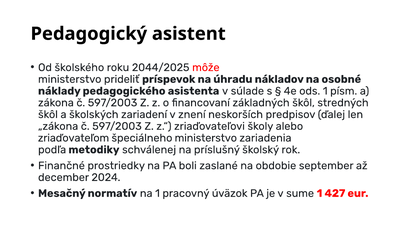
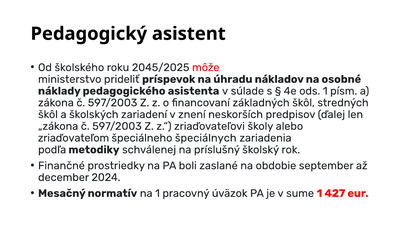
2044/2025: 2044/2025 -> 2045/2025 (161, 67)
špeciálneho ministerstvo: ministerstvo -> špeciálnych (206, 138)
